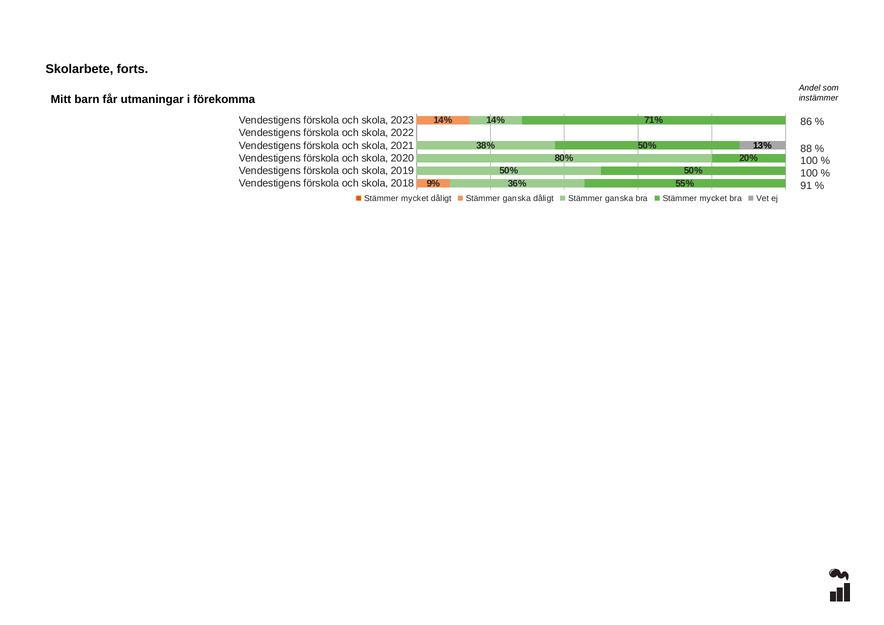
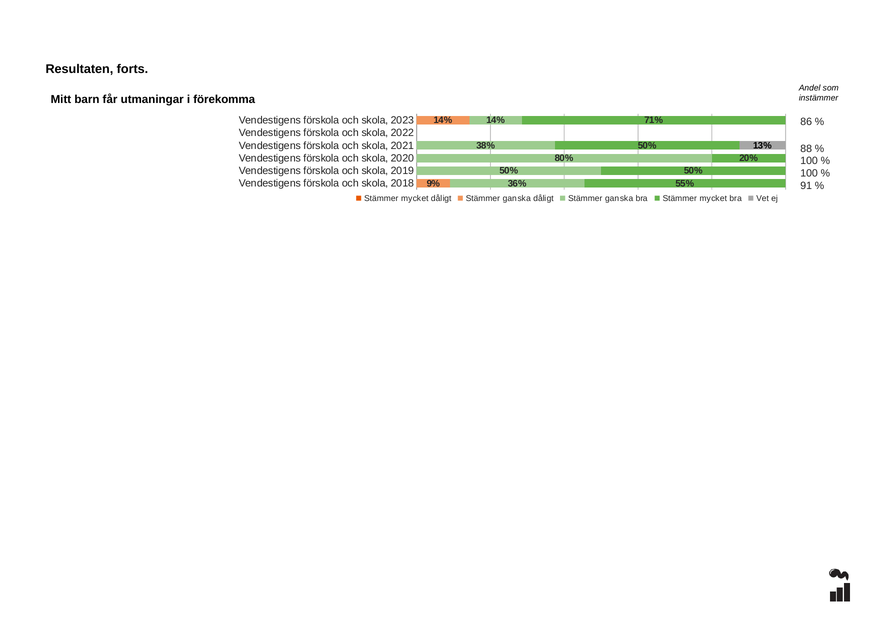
Skolarbete: Skolarbete -> Resultaten (79, 69)
